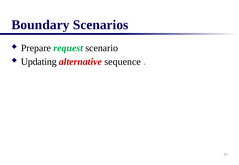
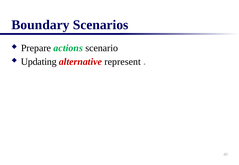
request: request -> actions (68, 48)
sequence: sequence -> represent (123, 62)
